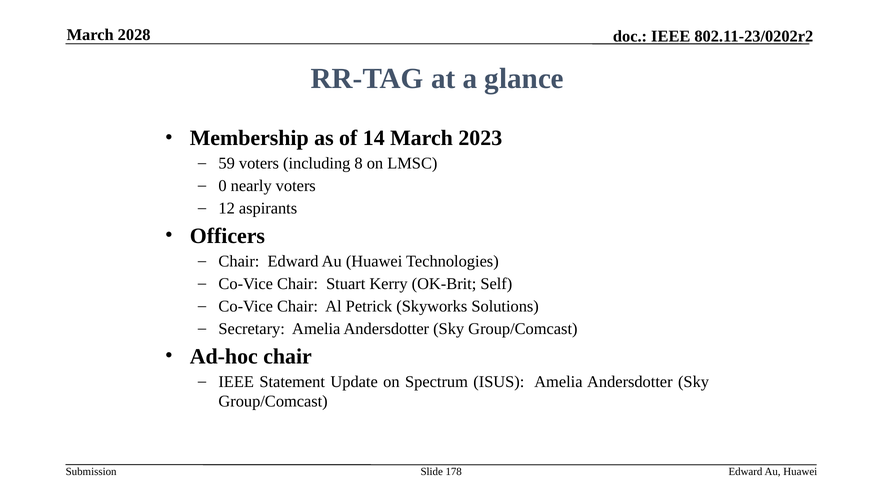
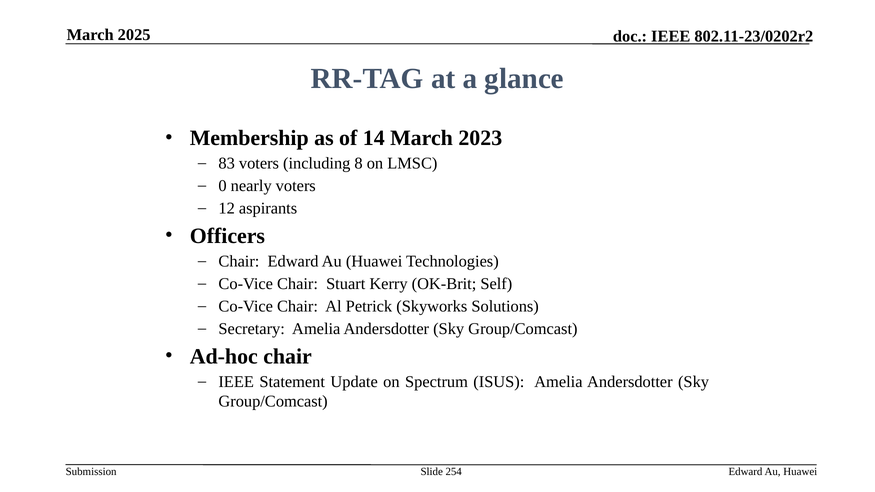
2028: 2028 -> 2025 (134, 35)
59: 59 -> 83 (227, 164)
178: 178 -> 254 (454, 472)
